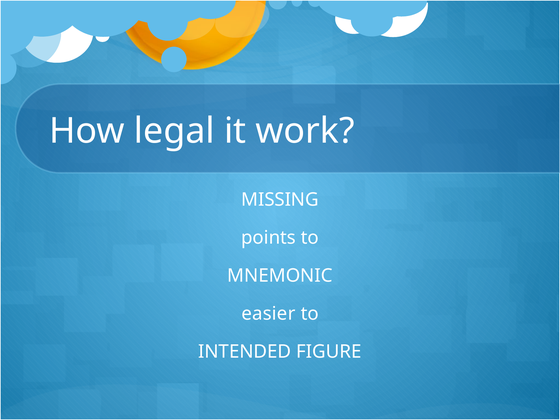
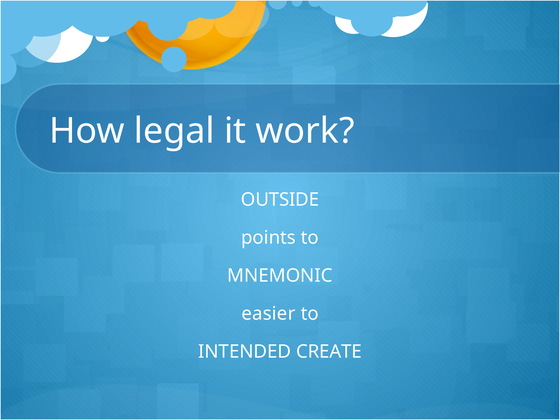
MISSING: MISSING -> OUTSIDE (280, 200)
FIGURE: FIGURE -> CREATE (329, 352)
